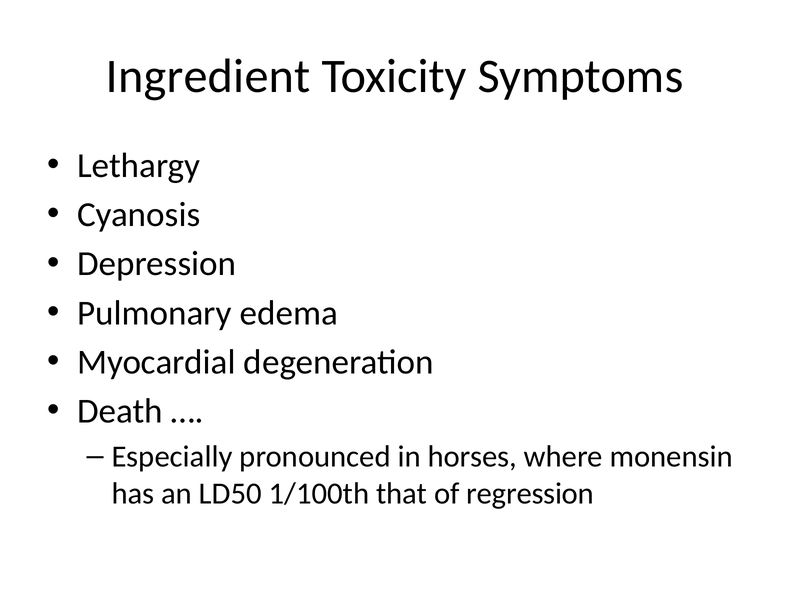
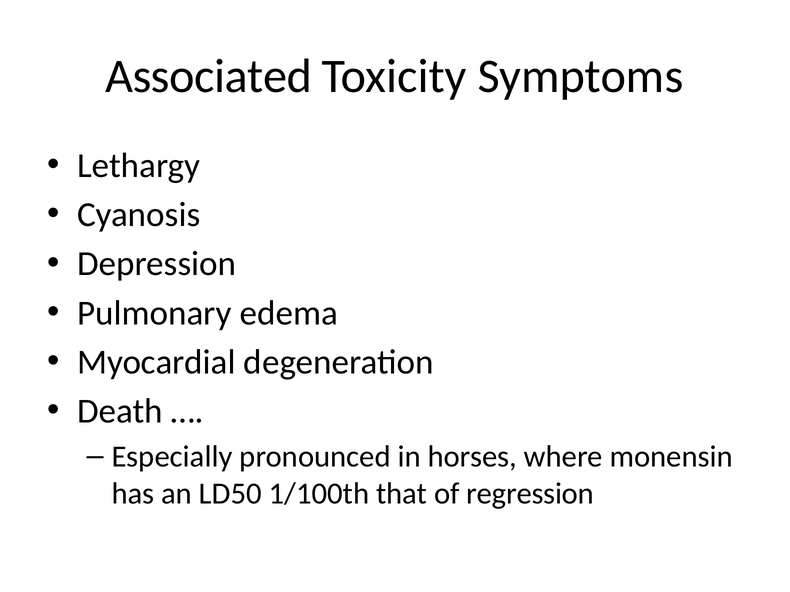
Ingredient: Ingredient -> Associated (209, 76)
